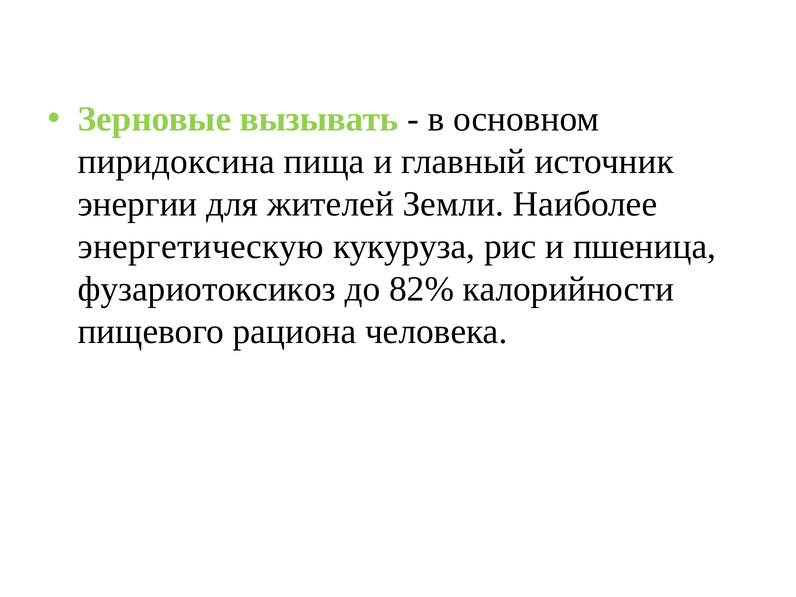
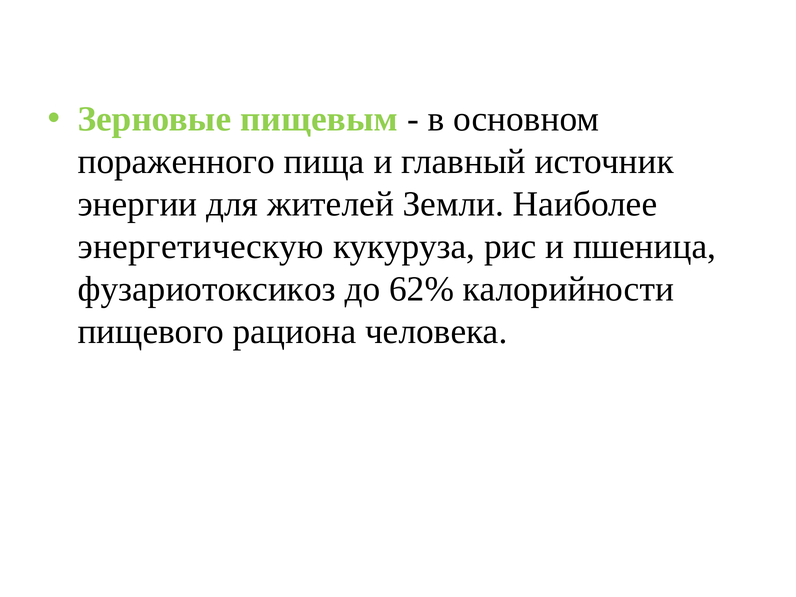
вызывать: вызывать -> пищевым (319, 119)
пиридоксина: пиридоксина -> пораженного (176, 162)
82%: 82% -> 62% (422, 289)
